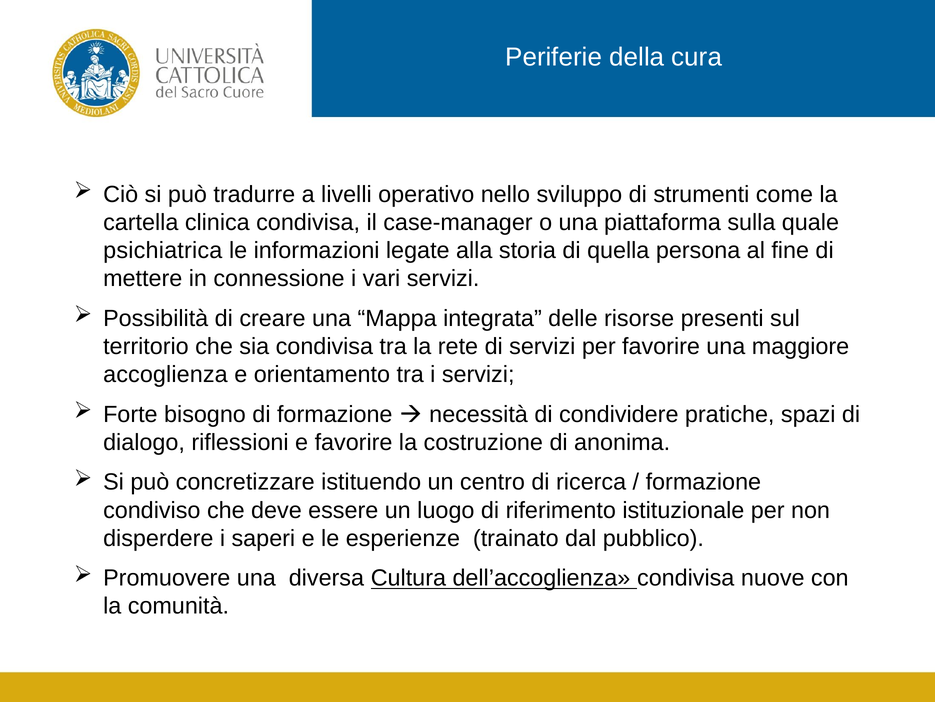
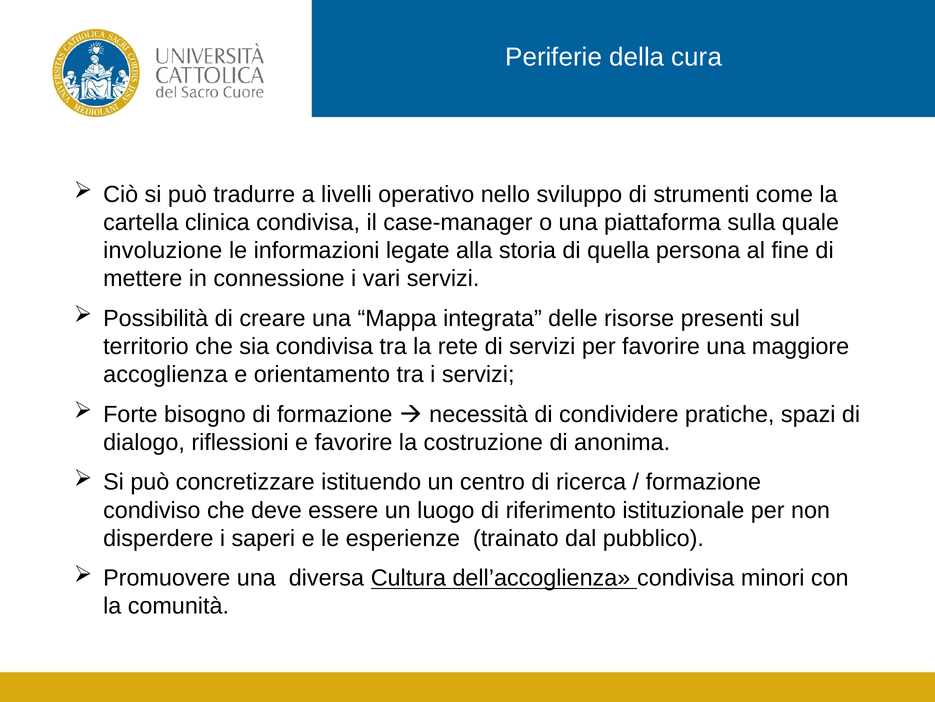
psichiatrica: psichiatrica -> involuzione (163, 250)
nuove: nuove -> minori (773, 578)
